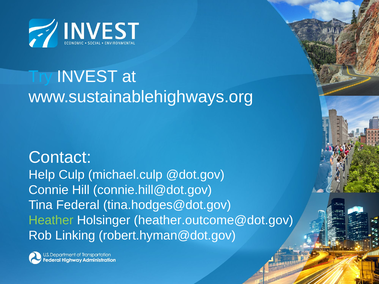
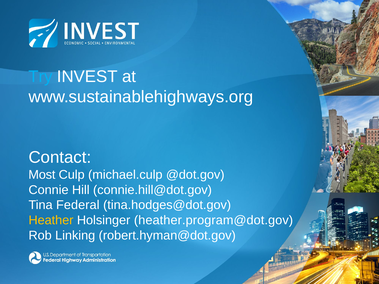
Help: Help -> Most (42, 175)
Heather colour: light green -> yellow (51, 220)
heather.outcome@dot.gov: heather.outcome@dot.gov -> heather.program@dot.gov (214, 220)
